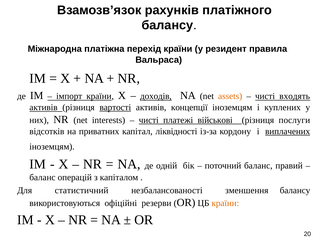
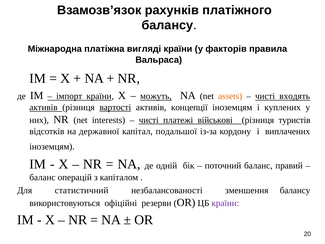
перехід: перехід -> вигляді (144, 49)
резидент: резидент -> факторів (226, 49)
доходів: доходів -> можуть (156, 96)
послуги: послуги -> туристів (294, 120)
приватних: приватних -> державної (99, 131)
ліквідності: ліквідності -> подальшої (176, 131)
виплачених underline: present -> none (288, 131)
країни colour: orange -> purple (225, 203)
